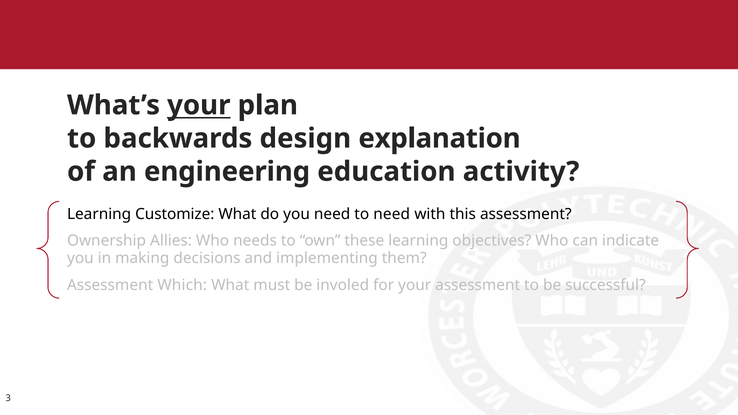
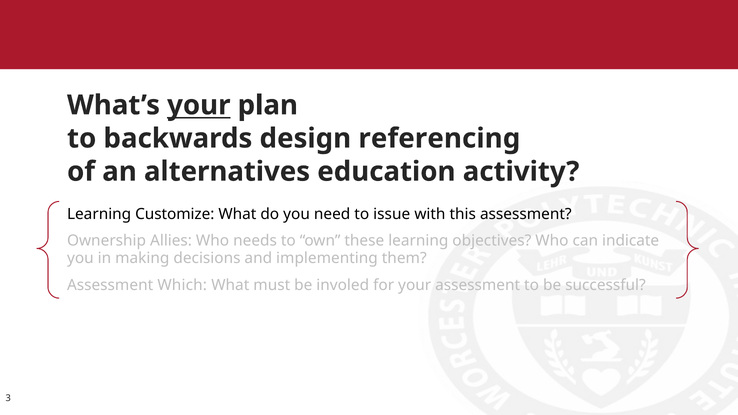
explanation: explanation -> referencing (439, 138)
engineering: engineering -> alternatives (227, 172)
to need: need -> issue (392, 214)
